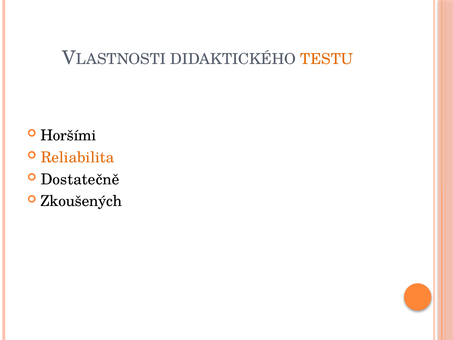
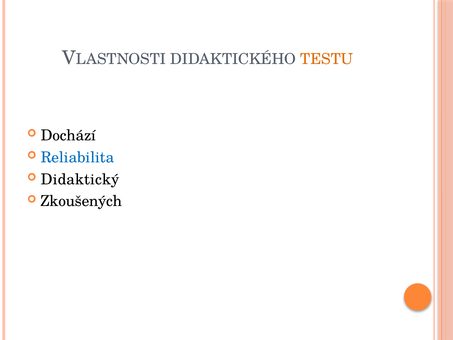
Horšími: Horšími -> Dochází (68, 135)
Reliabilita colour: orange -> blue (77, 157)
Dostatečně: Dostatečně -> Didaktický (80, 179)
